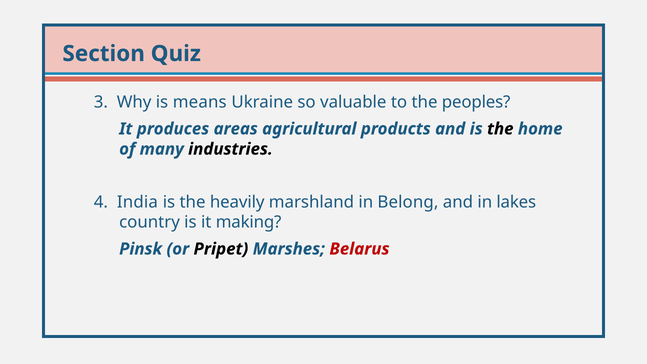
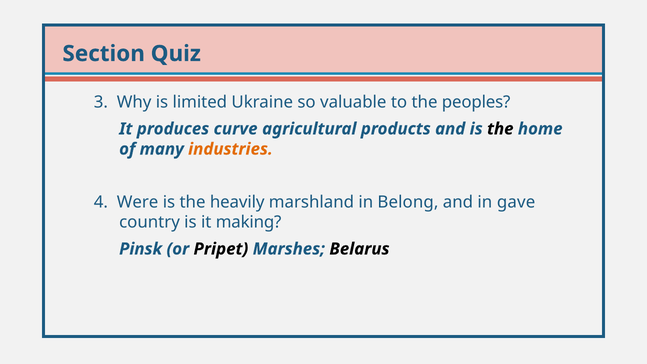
means: means -> limited (200, 102)
areas: areas -> curve (236, 129)
industries colour: black -> orange (230, 149)
India: India -> Were (138, 202)
lakes: lakes -> gave (516, 202)
Belarus colour: red -> black (359, 249)
